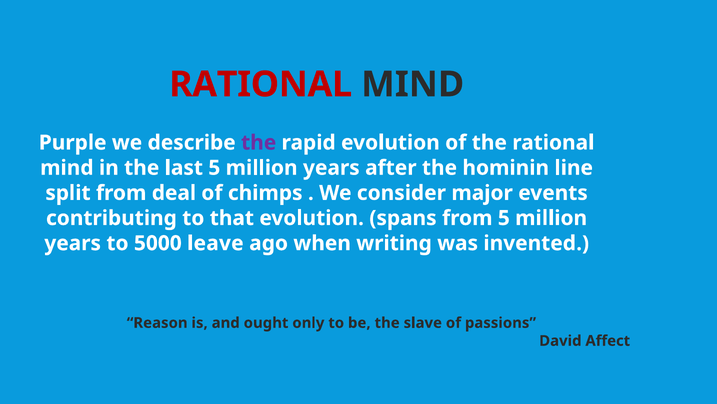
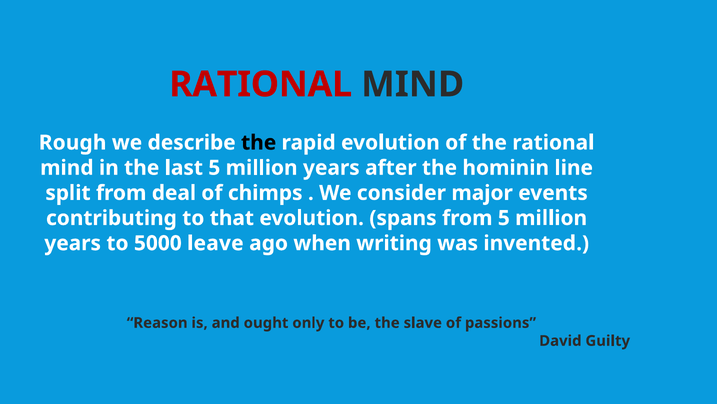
Purple: Purple -> Rough (73, 142)
the colour: purple -> black (259, 142)
Affect: Affect -> Guilty (608, 340)
